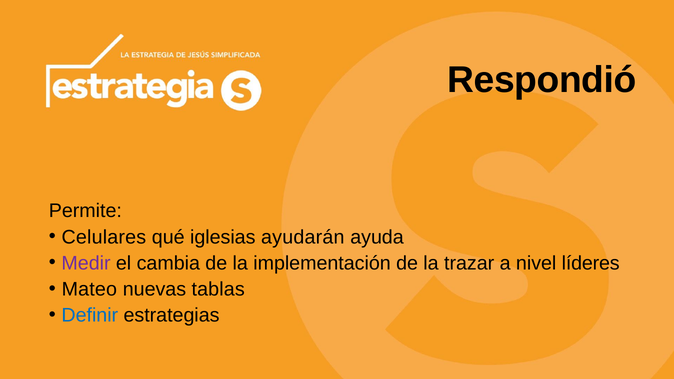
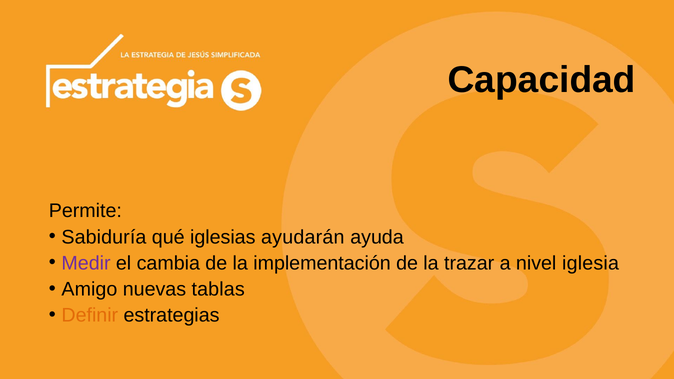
Respondió: Respondió -> Capacidad (542, 80)
Celulares: Celulares -> Sabiduría (104, 237)
líderes: líderes -> iglesia (591, 263)
Mateo: Mateo -> Amigo (89, 289)
Definir colour: blue -> orange (90, 316)
